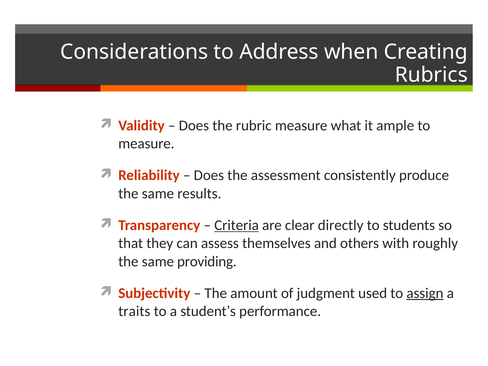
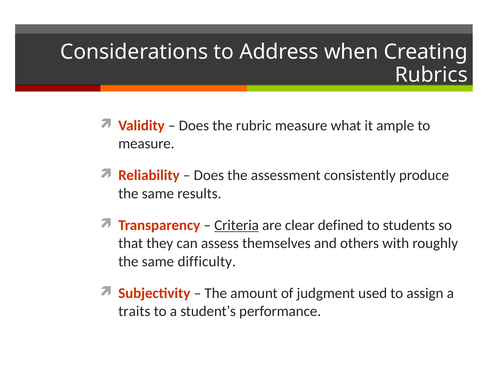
directly: directly -> defined (341, 225)
providing: providing -> difficulty (207, 262)
assign underline: present -> none (425, 293)
